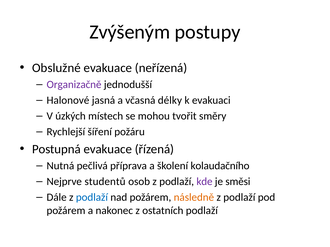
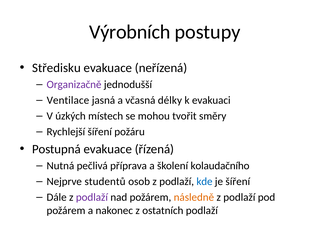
Zvýšeným: Zvýšeným -> Výrobních (130, 32)
Obslužné: Obslužné -> Středisku (57, 68)
Halonové: Halonové -> Ventilace (68, 101)
kde colour: purple -> blue (204, 182)
je směsi: směsi -> šíření (238, 182)
podlaží colour: blue -> purple (92, 198)
